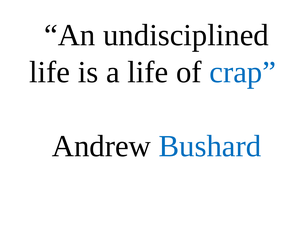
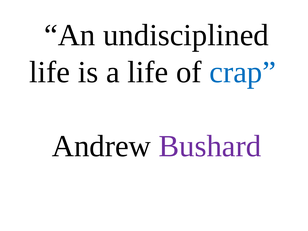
Bushard colour: blue -> purple (210, 146)
